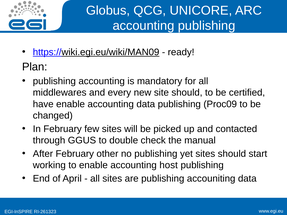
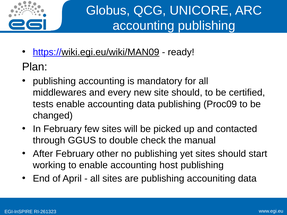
have: have -> tests (43, 104)
